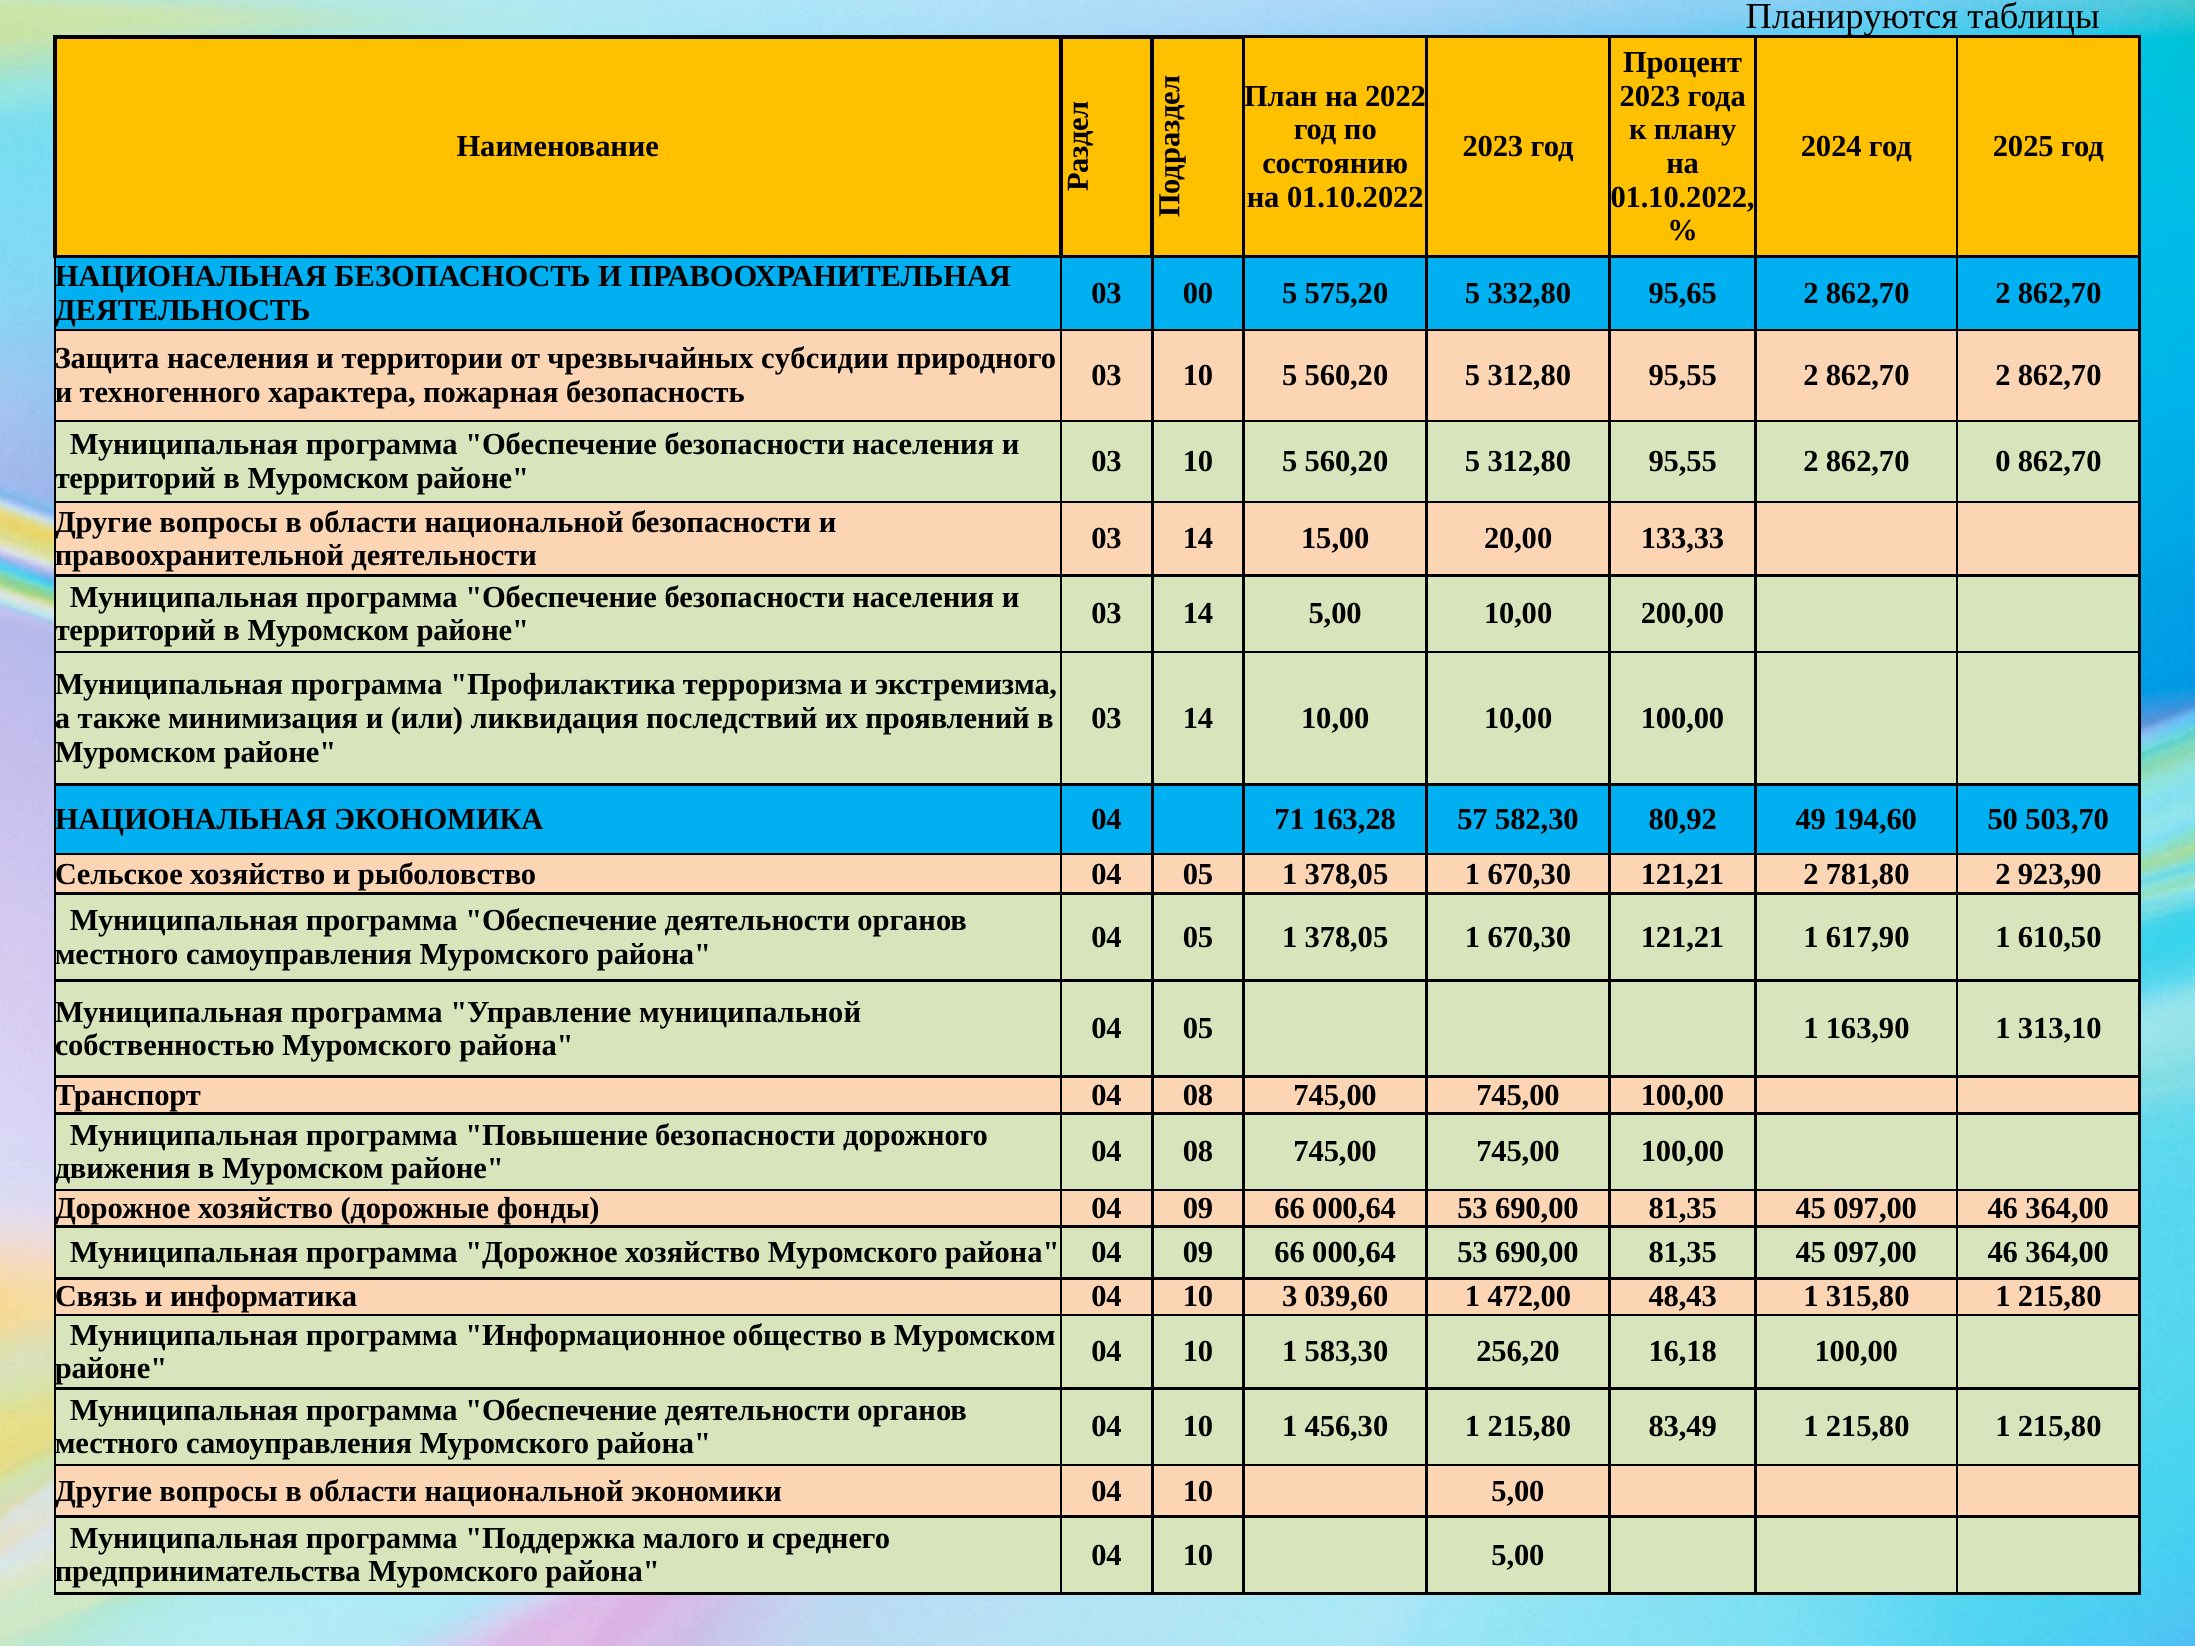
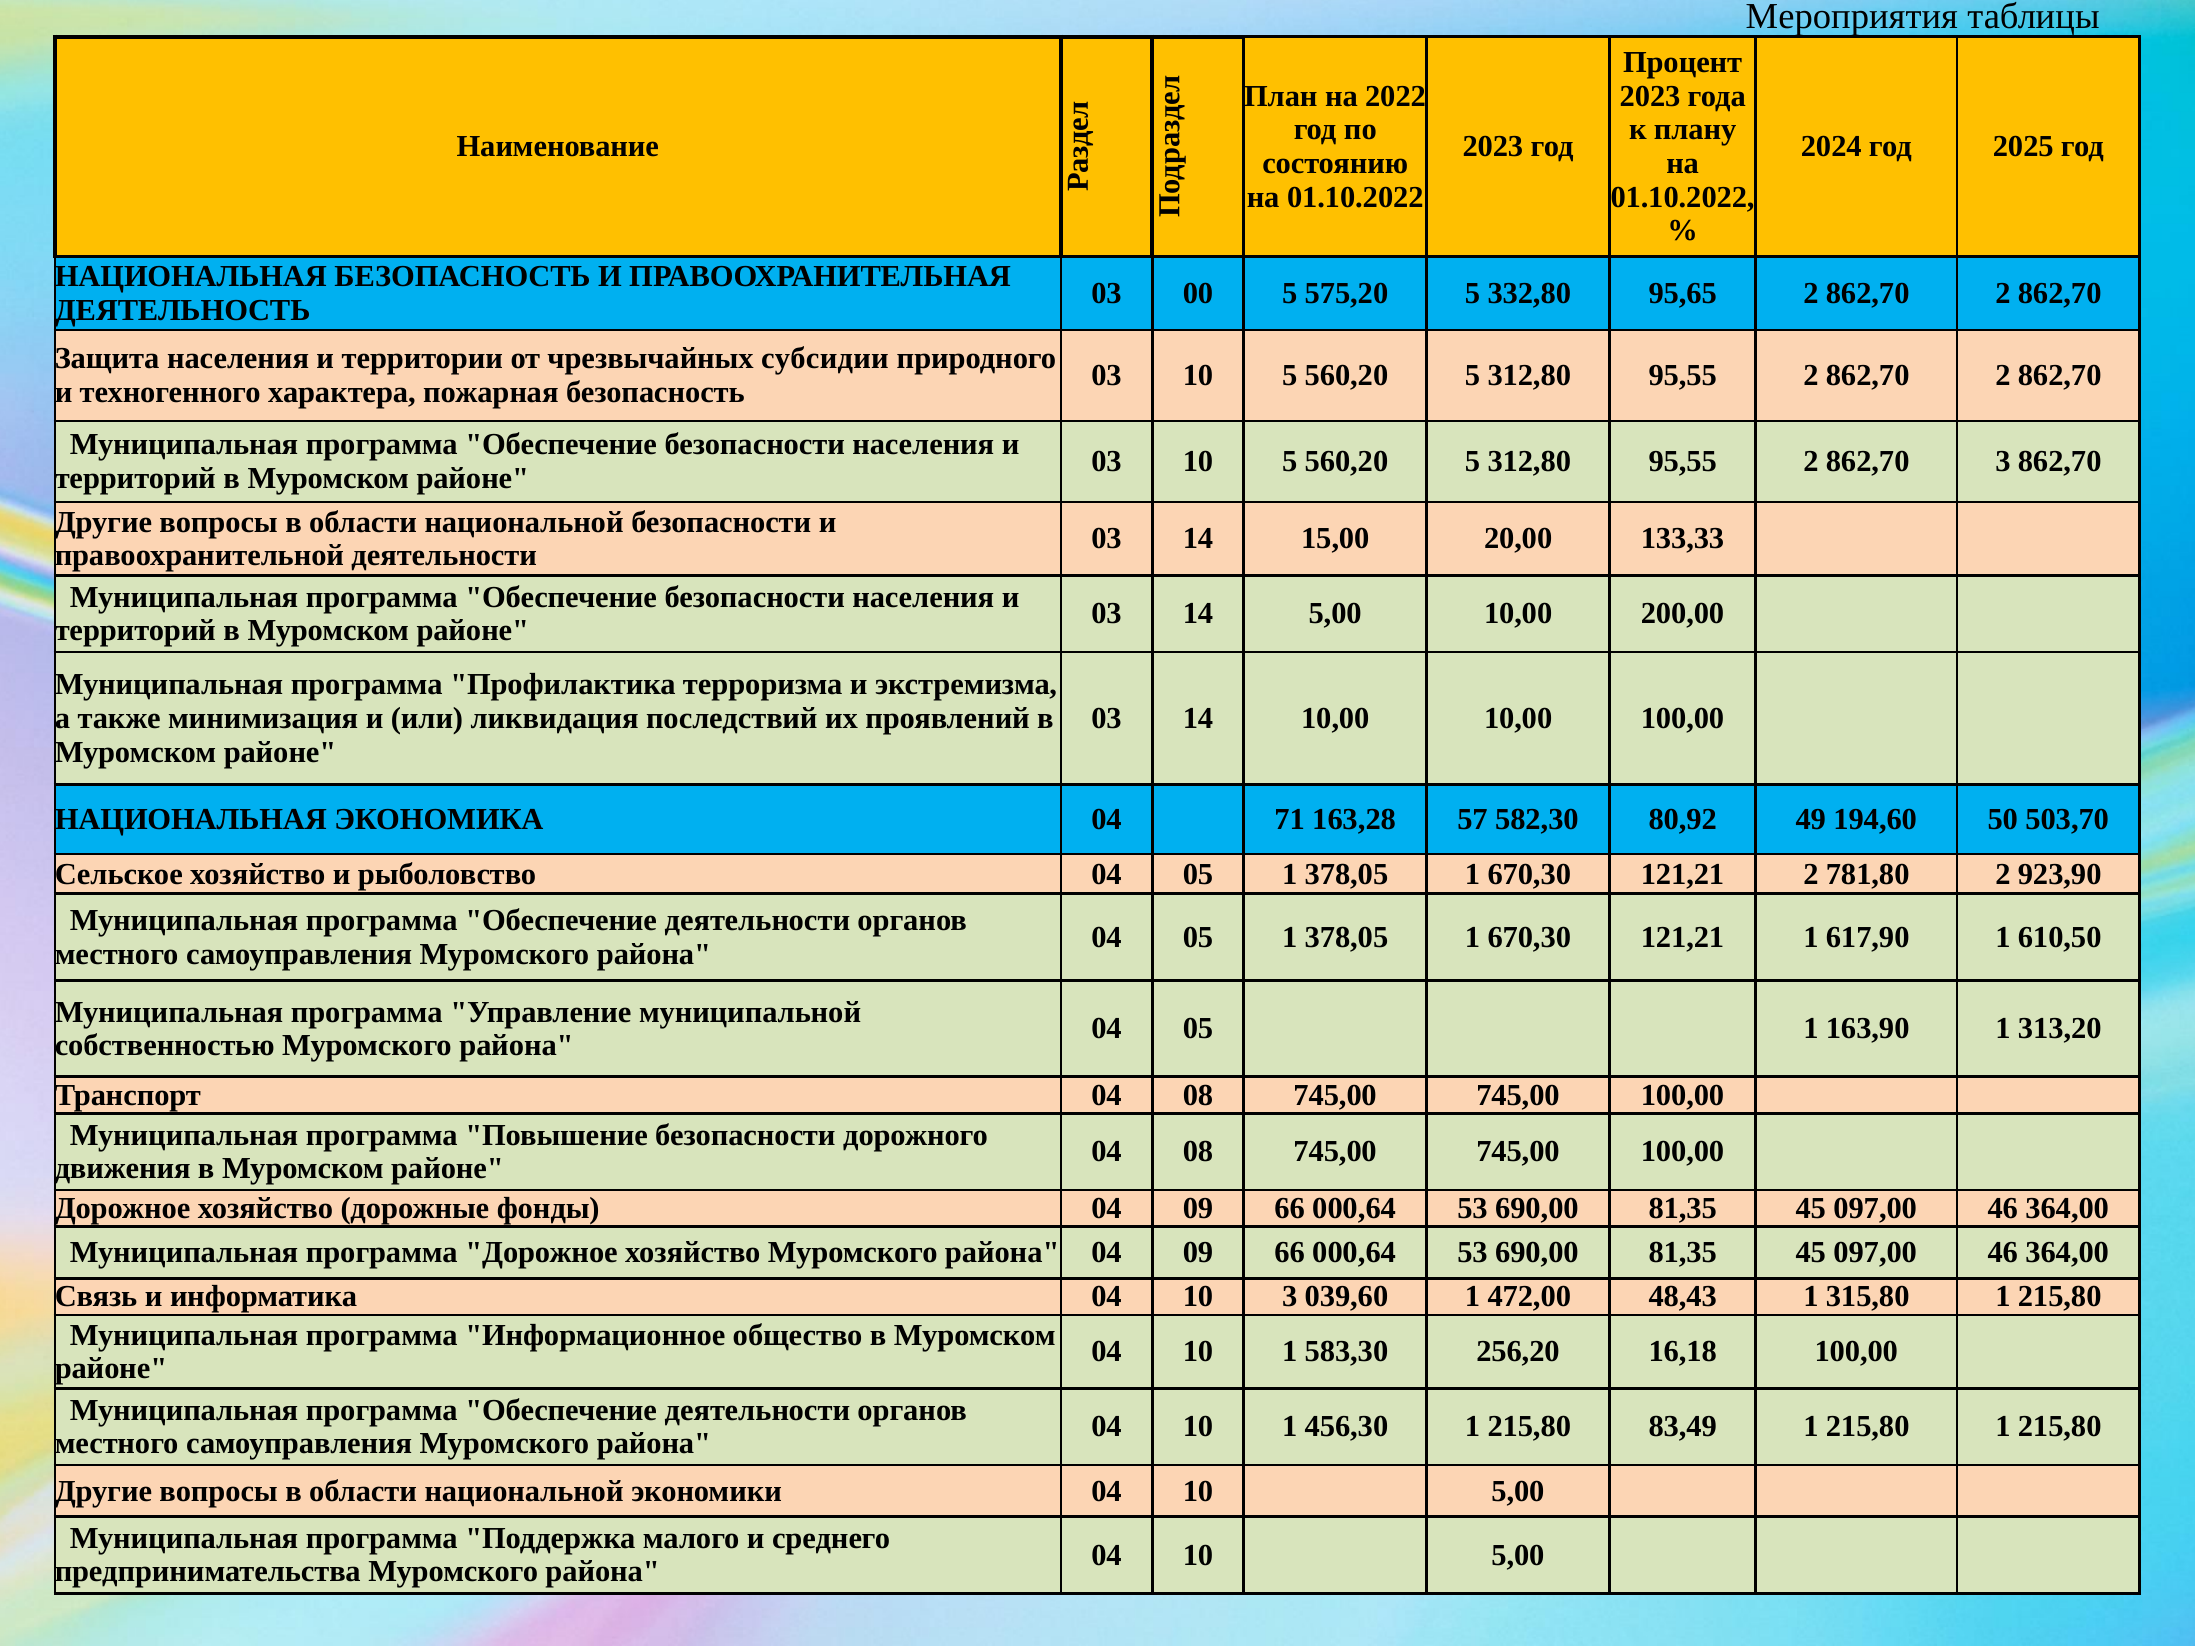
Планируются: Планируются -> Мероприятия (1852, 17)
862,70 0: 0 -> 3 (2003, 462)
313,10: 313,10 -> 313,20 (2060, 1029)
